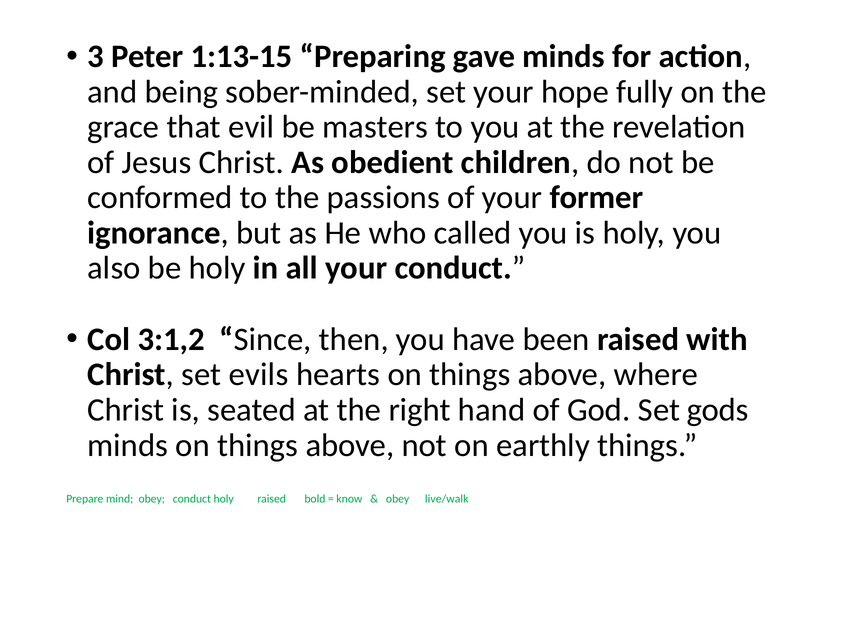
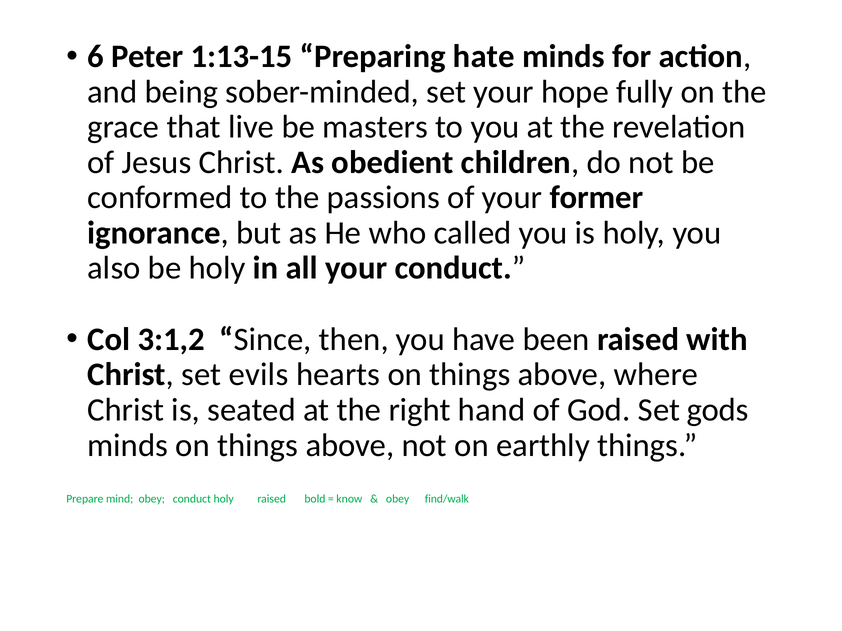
3: 3 -> 6 (96, 57)
gave: gave -> hate (484, 57)
evil: evil -> live (251, 127)
live/walk: live/walk -> find/walk (447, 500)
